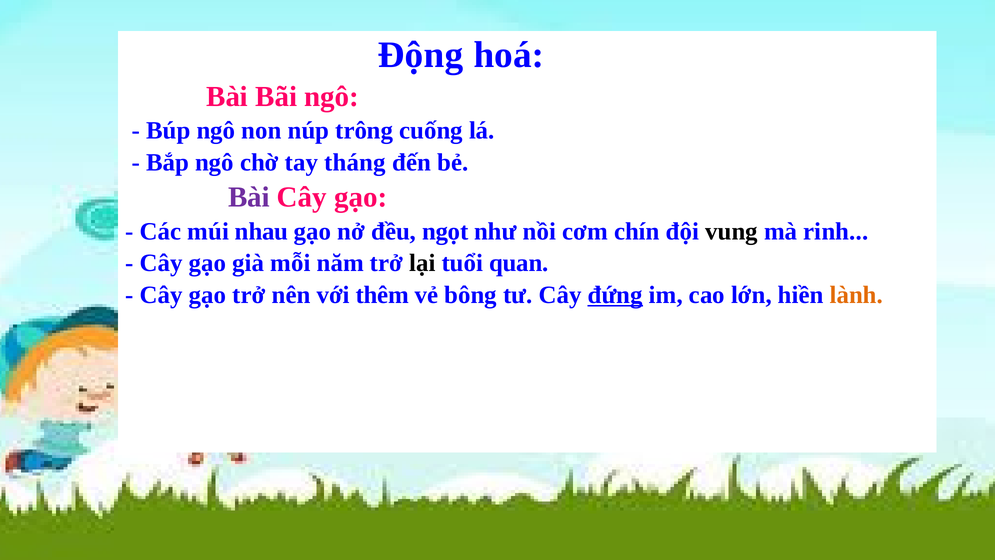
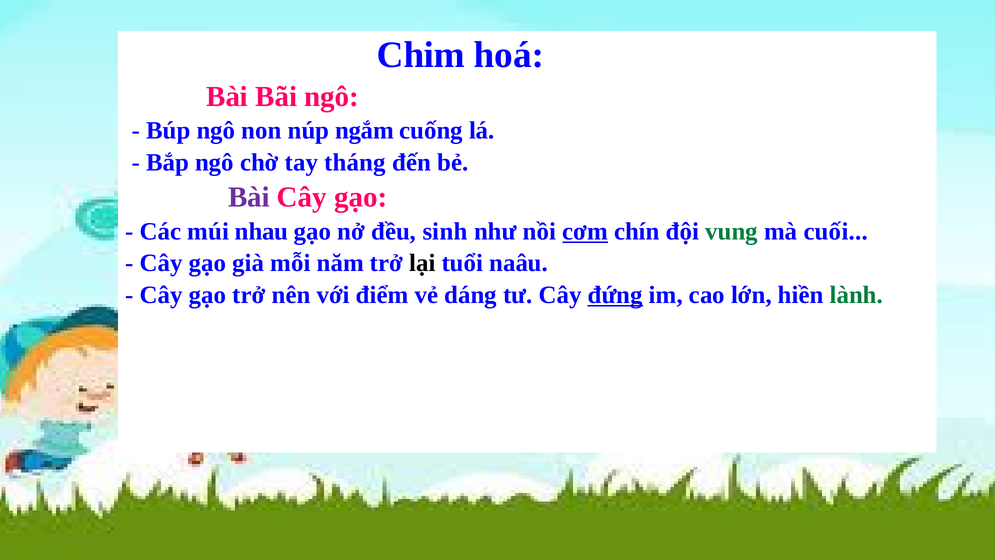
Động: Động -> Chim (421, 55)
trông: trông -> ngắm (364, 130)
ngọt: ngọt -> sinh (445, 231)
cơm underline: none -> present (585, 231)
vung colour: black -> green (732, 231)
rinh: rinh -> cuối (836, 231)
quan: quan -> naâu (519, 263)
thêm: thêm -> điểm (382, 295)
bông: bông -> dáng (471, 295)
lành colour: orange -> green (856, 295)
